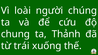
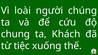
Thảnh: Thảnh -> Khách (66, 34)
trái: trái -> tiệc (22, 46)
